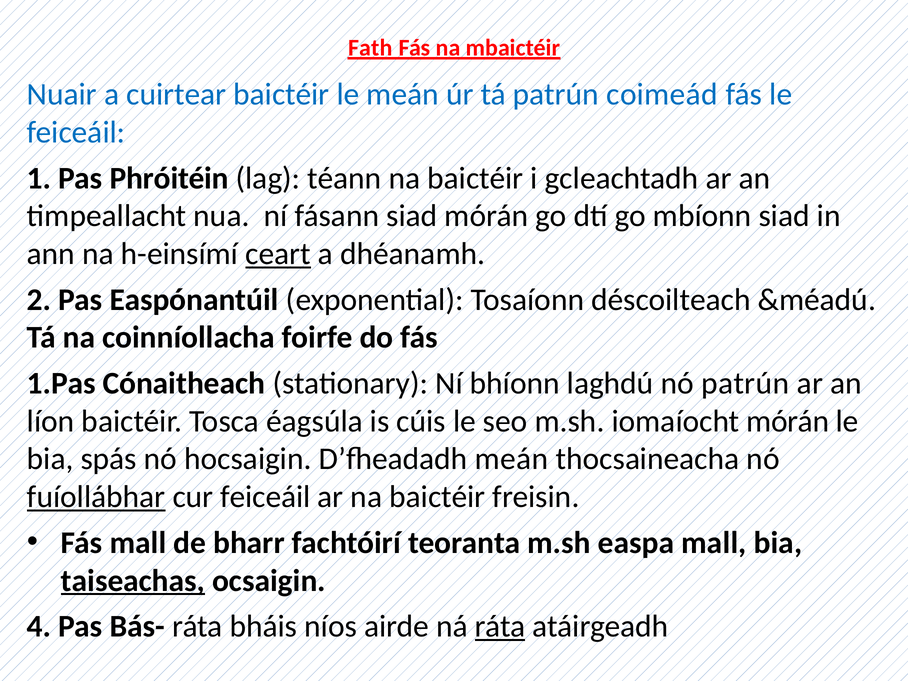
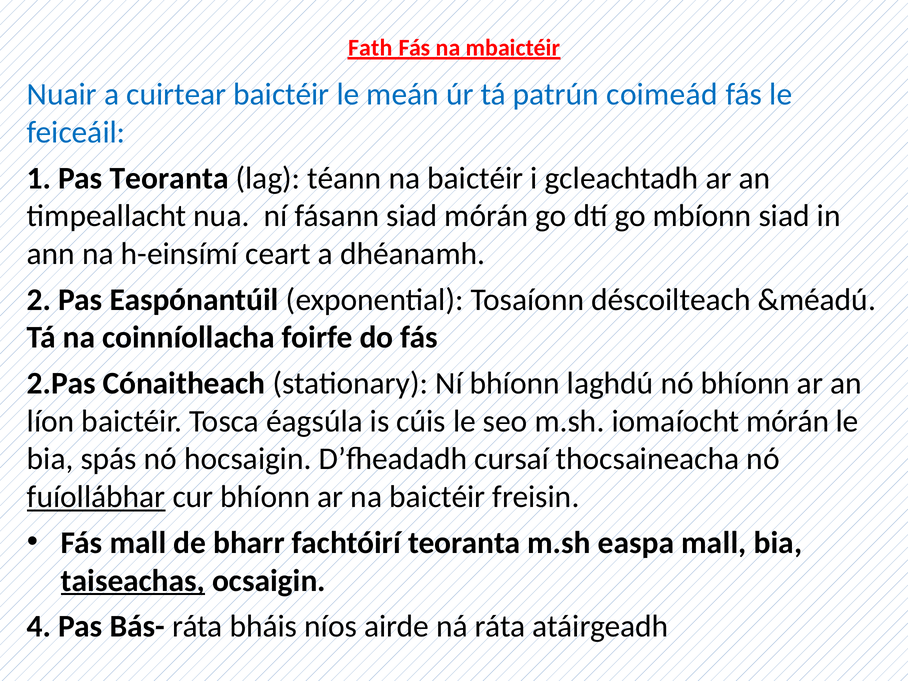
Pas Phróitéin: Phróitéin -> Teoranta (169, 178)
ceart underline: present -> none (278, 254)
1.Pas: 1.Pas -> 2.Pas (61, 383)
nó patrún: patrún -> bhíonn (745, 383)
D’fheadadh meán: meán -> cursaí (512, 459)
cur feiceáil: feiceáil -> bhíonn (265, 497)
ráta underline: present -> none (500, 627)
